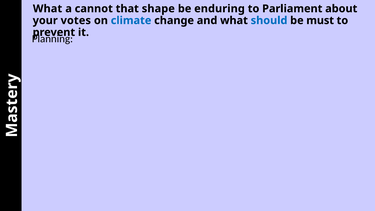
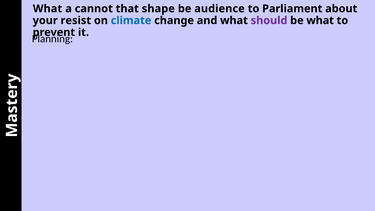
enduring: enduring -> audience (219, 9)
votes: votes -> resist (76, 20)
should colour: blue -> purple (269, 20)
be must: must -> what (320, 20)
